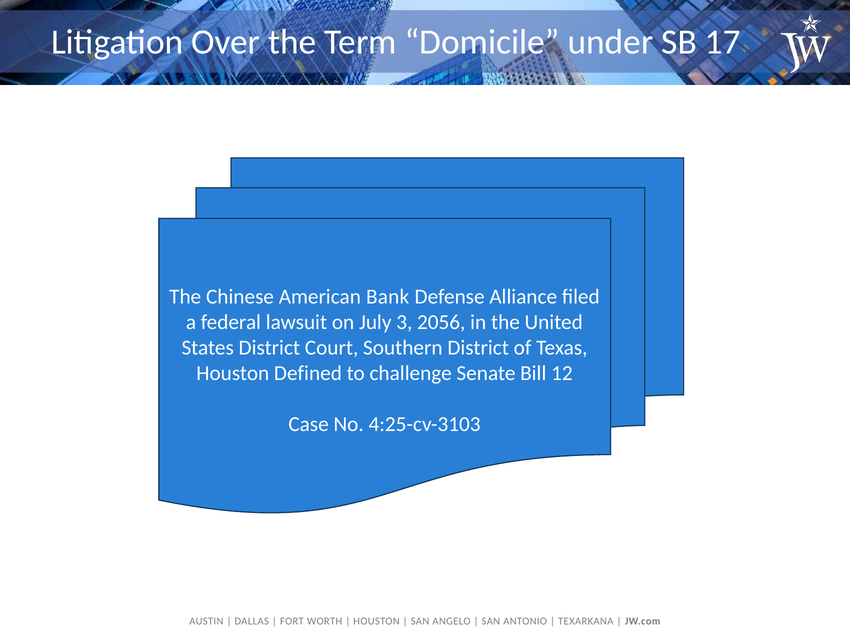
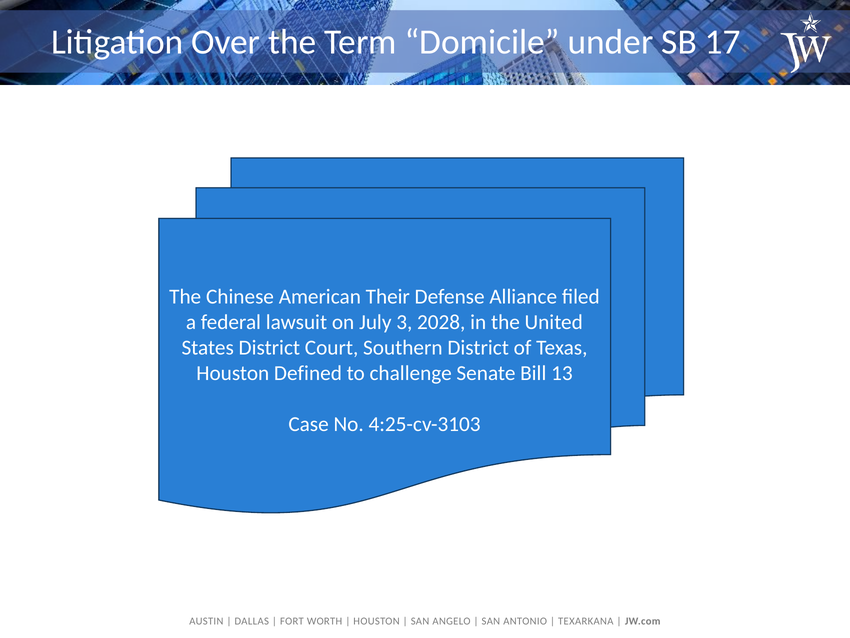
Bank: Bank -> Their (388, 297)
2056: 2056 -> 2028 (441, 322)
12: 12 -> 13 (562, 373)
